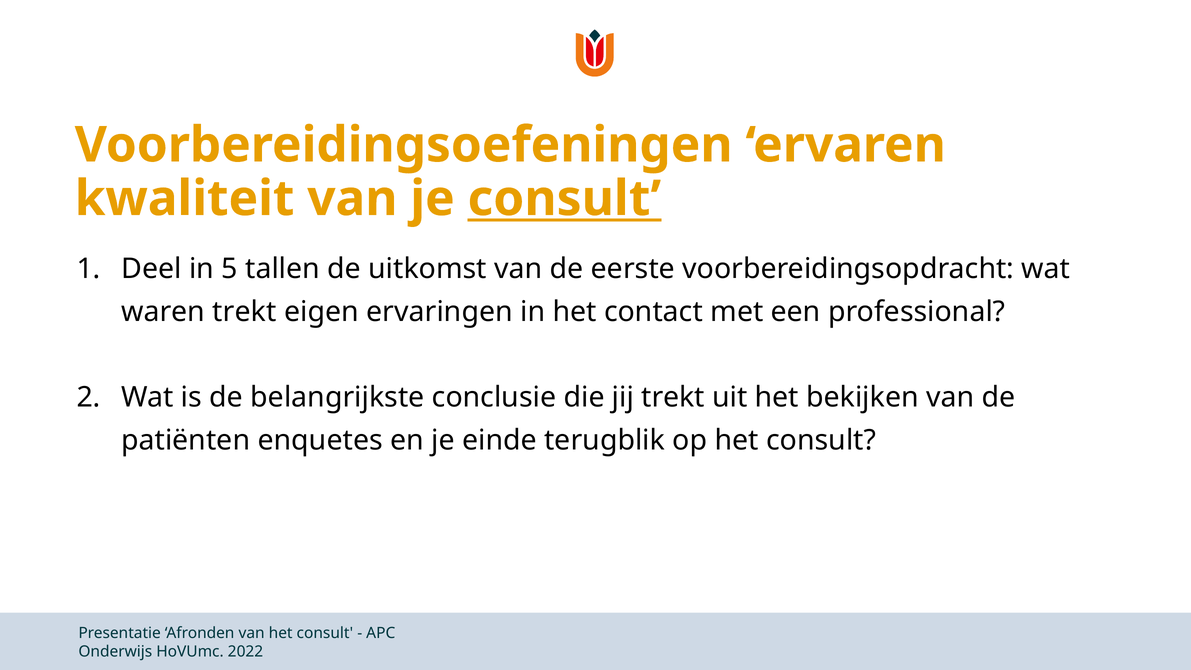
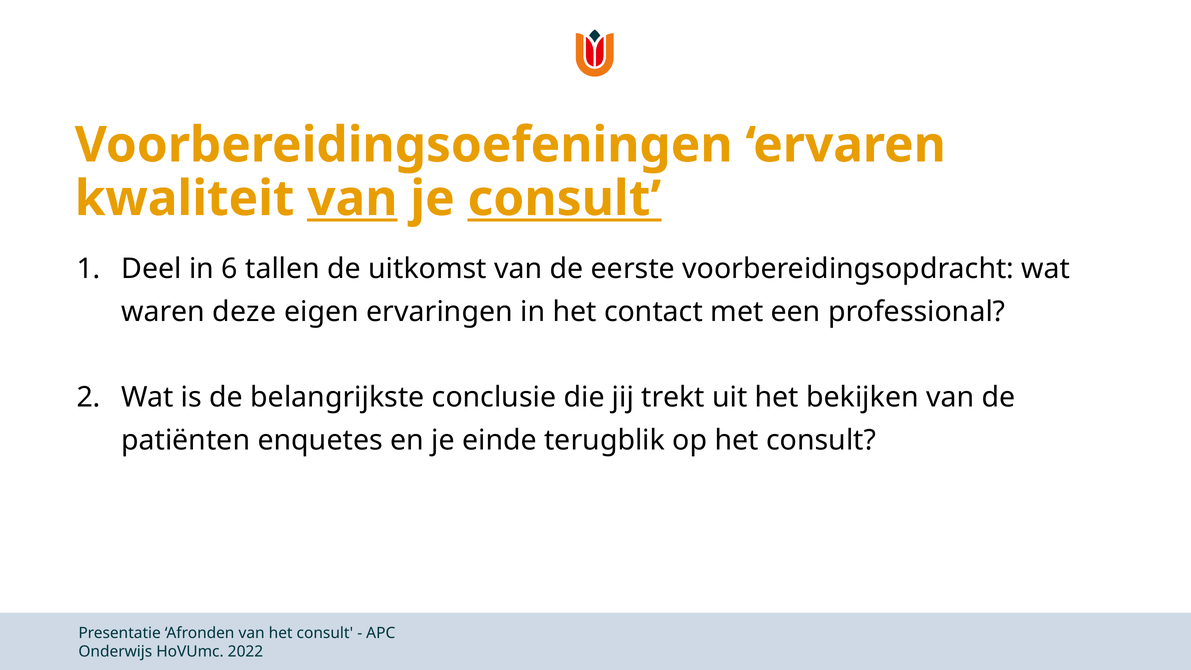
van underline: none -> present (352, 199)
5: 5 -> 6 (230, 269)
waren trekt: trekt -> deze (244, 312)
